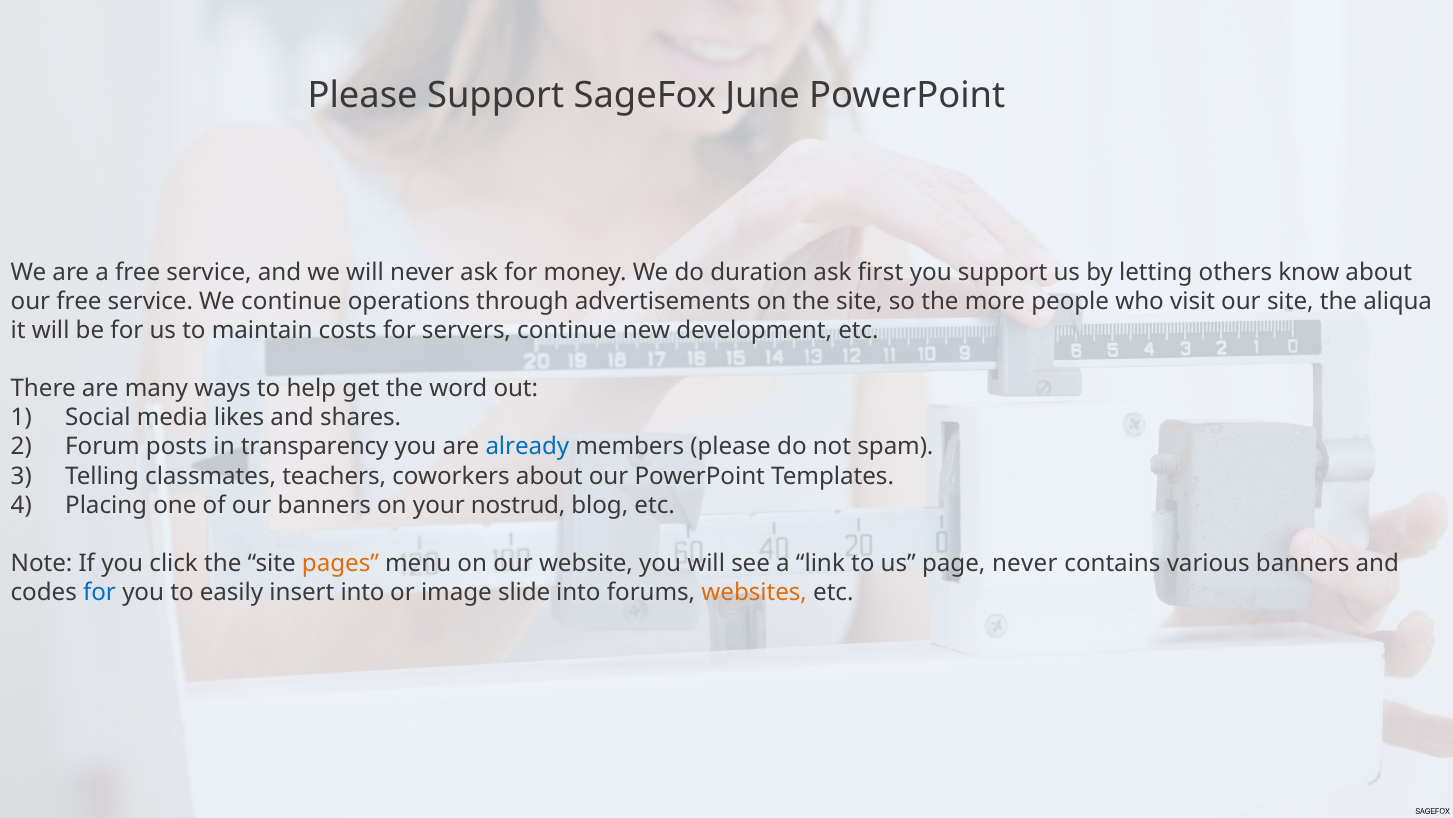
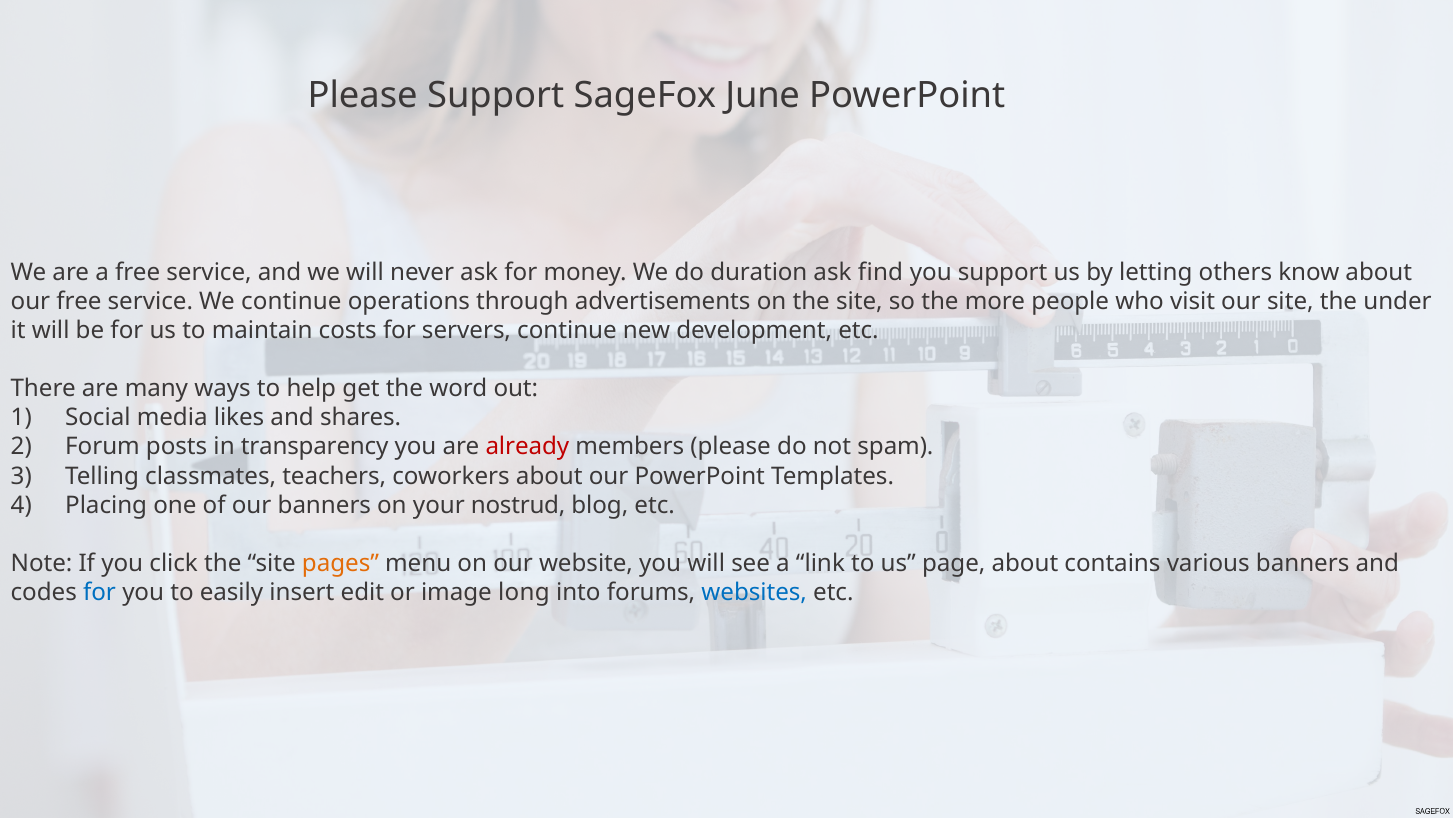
first: first -> find (881, 272)
aliqua: aliqua -> under (1398, 301)
already colour: blue -> red (527, 447)
page never: never -> about (1025, 563)
insert into: into -> edit (362, 592)
slide: slide -> long (524, 592)
websites colour: orange -> blue (754, 592)
